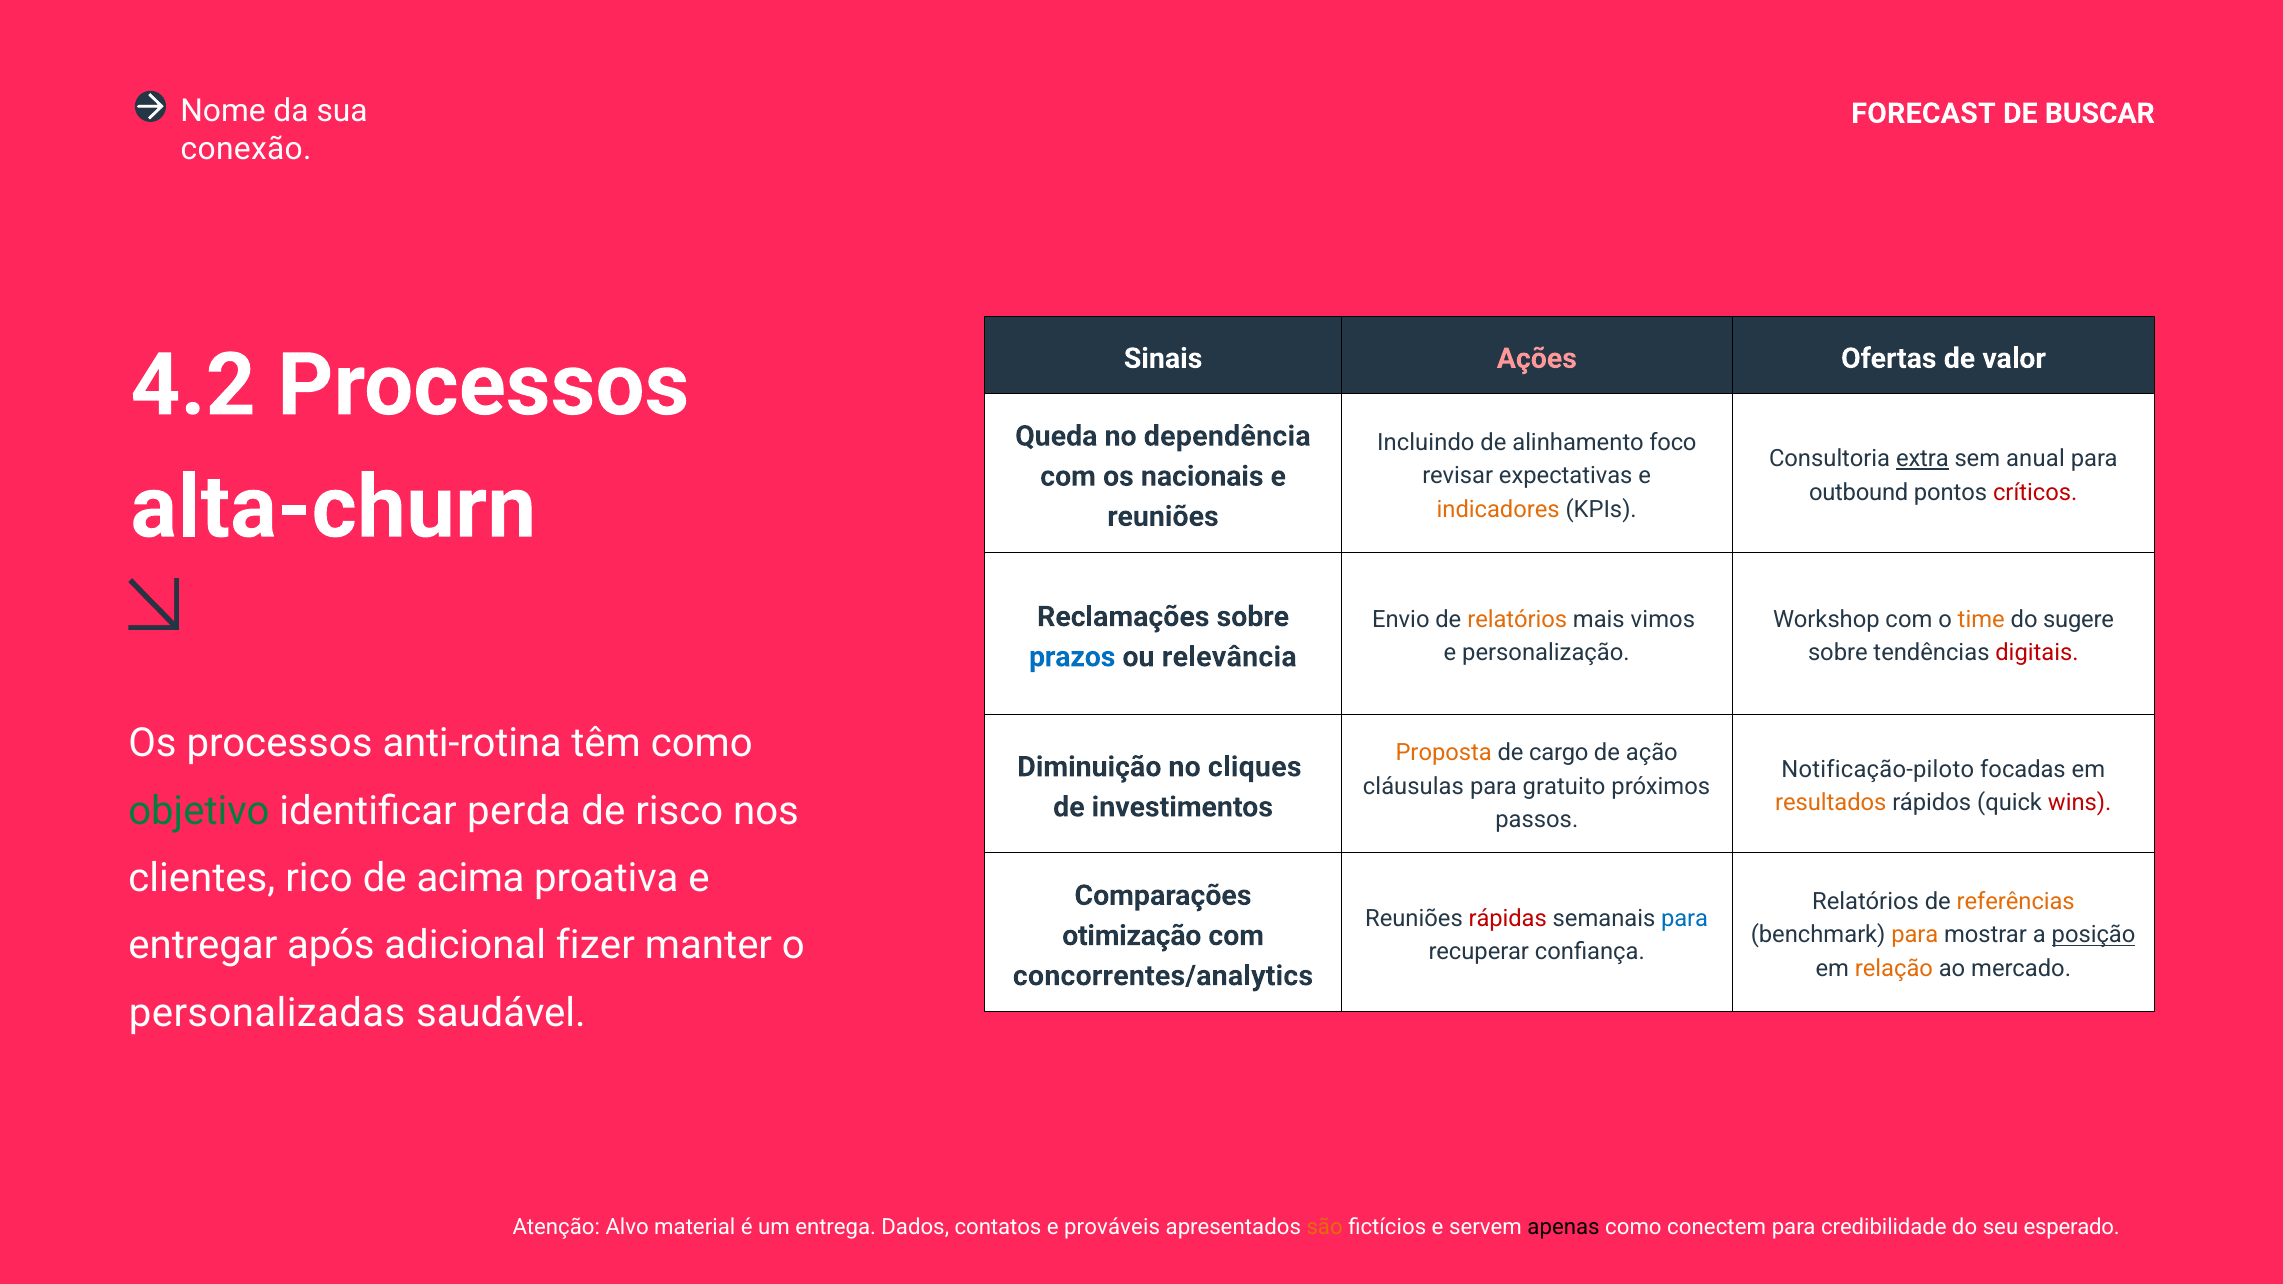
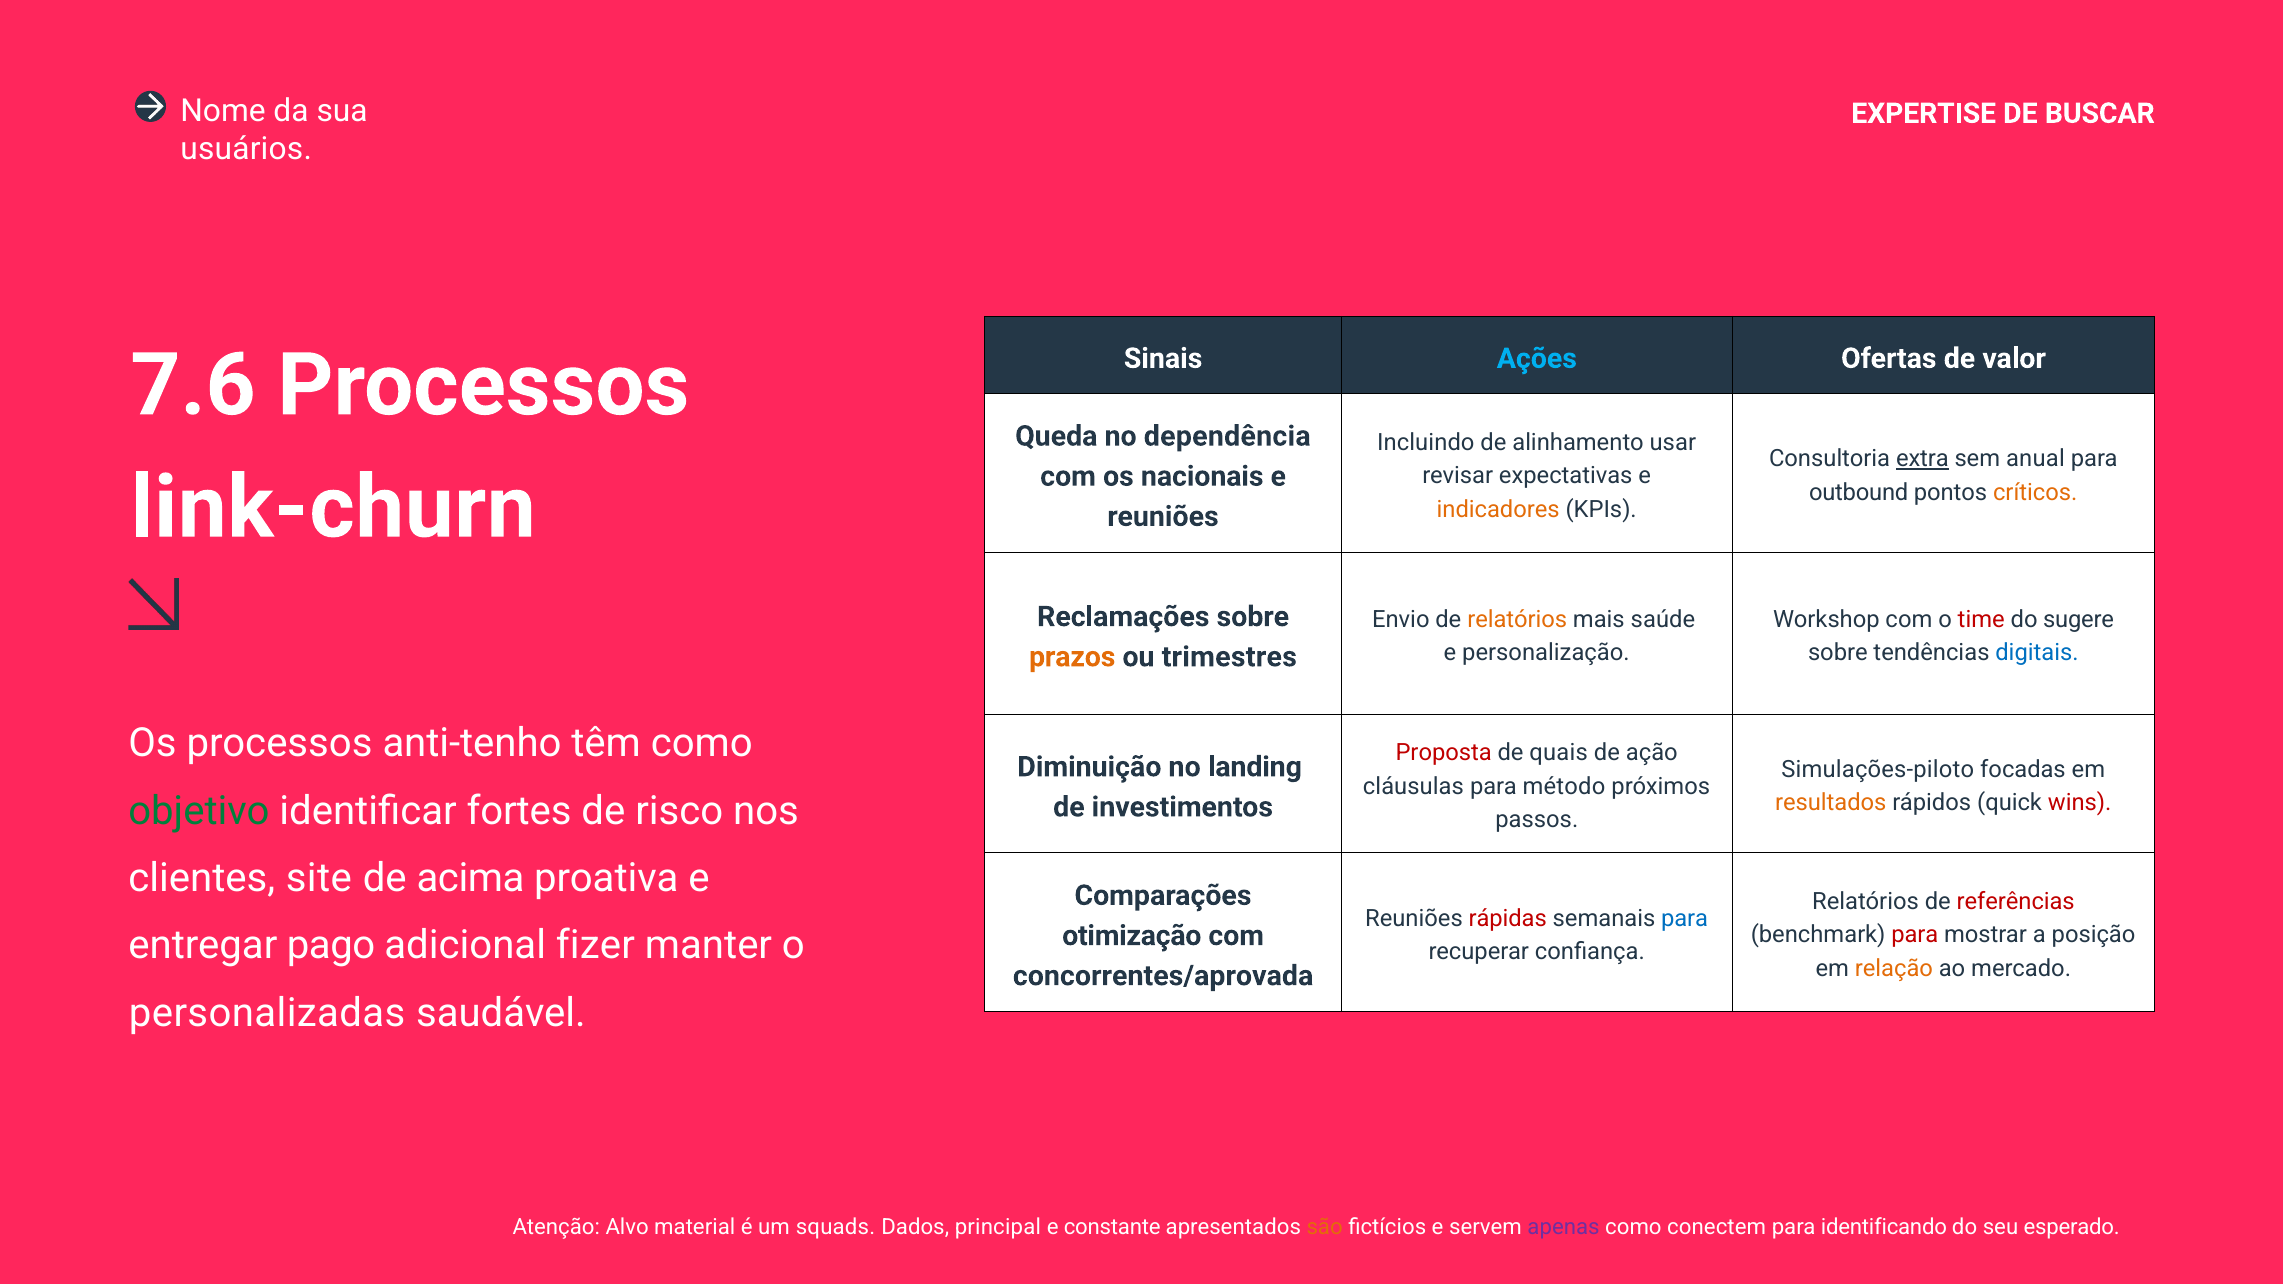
FORECAST: FORECAST -> EXPERTISE (1924, 113)
conexão: conexão -> usuários (246, 149)
Ações colour: pink -> light blue (1537, 359)
4.2: 4.2 -> 7.6 (193, 386)
foco: foco -> usar (1673, 442)
alta-churn: alta-churn -> link-churn (333, 508)
críticos colour: red -> orange (2035, 493)
vimos: vimos -> saúde (1663, 620)
time colour: orange -> red (1981, 620)
digitais colour: red -> blue (2037, 653)
prazos colour: blue -> orange (1072, 657)
relevância: relevância -> trimestres (1229, 657)
anti-rotina: anti-rotina -> anti-tenho (472, 744)
Proposta colour: orange -> red (1444, 753)
cargo: cargo -> quais (1559, 753)
cliques: cliques -> landing (1255, 767)
Notificação-piloto: Notificação-piloto -> Simulações-piloto (1878, 770)
gratuito: gratuito -> método (1564, 786)
perda: perda -> fortes (519, 811)
rico: rico -> site (319, 878)
referências colour: orange -> red (2016, 902)
para colour: orange -> red (1915, 935)
posição underline: present -> none (2094, 935)
após: após -> pago (331, 946)
concorrentes/analytics: concorrentes/analytics -> concorrentes/aprovada (1163, 976)
entrega: entrega -> squads (835, 1228)
contatos: contatos -> principal (998, 1228)
prováveis: prováveis -> constante (1112, 1228)
apenas colour: black -> purple (1564, 1228)
credibilidade: credibilidade -> identificando (1884, 1228)
